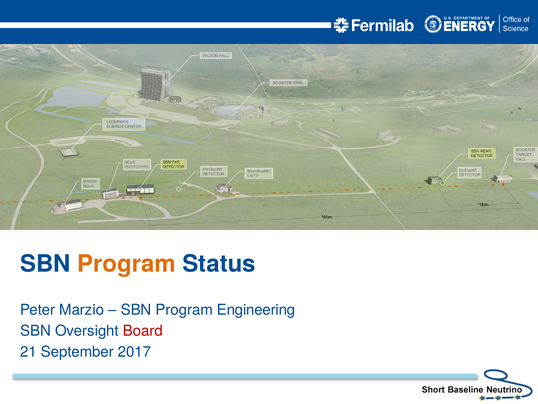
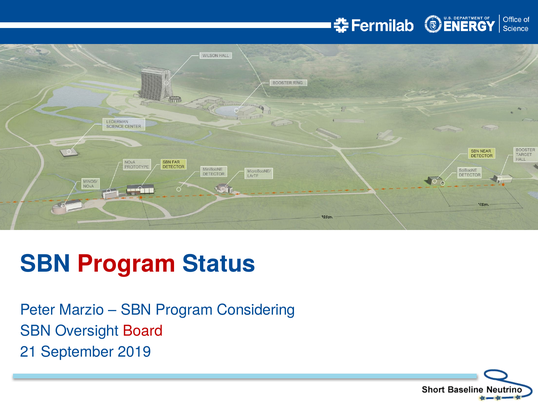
Program colour: orange -> red (126, 264)
Engineering: Engineering -> Considering (256, 310)
2017: 2017 -> 2019 (135, 351)
